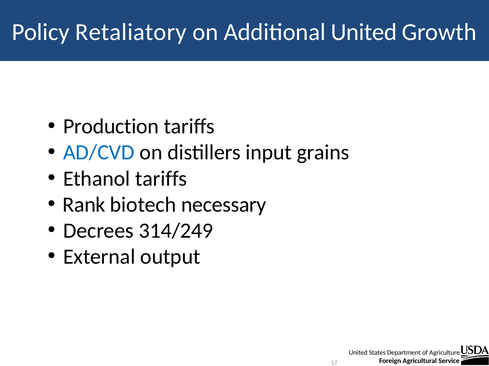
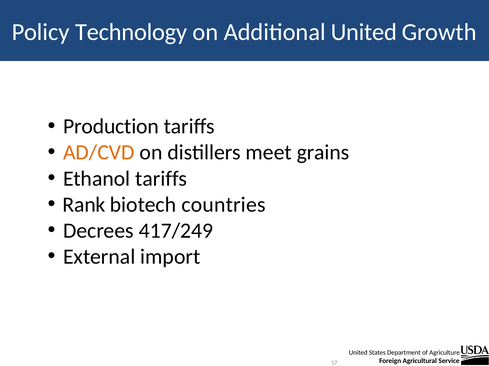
Retaliatory: Retaliatory -> Technology (131, 32)
AD/CVD colour: blue -> orange (99, 153)
input: input -> meet (269, 153)
necessary: necessary -> countries (224, 205)
314/249: 314/249 -> 417/249 (176, 231)
output: output -> import (170, 257)
